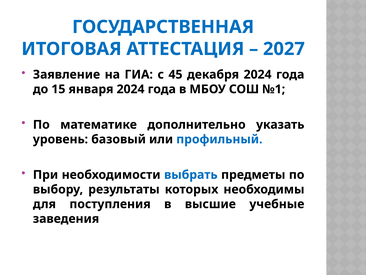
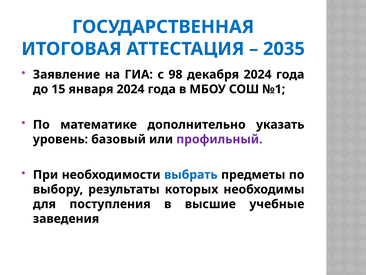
2027: 2027 -> 2035 (284, 49)
45: 45 -> 98 (175, 74)
профильный colour: blue -> purple (219, 139)
